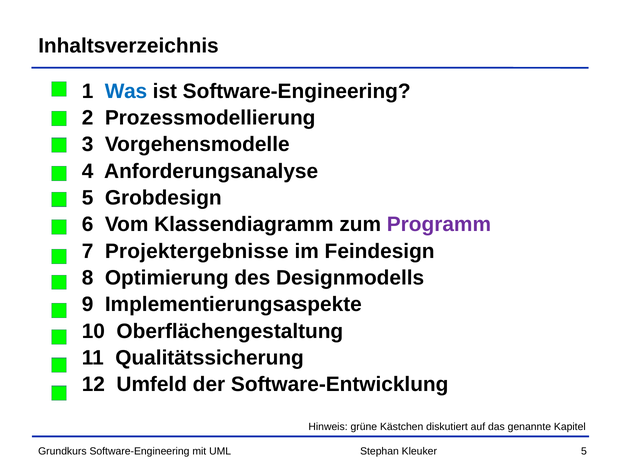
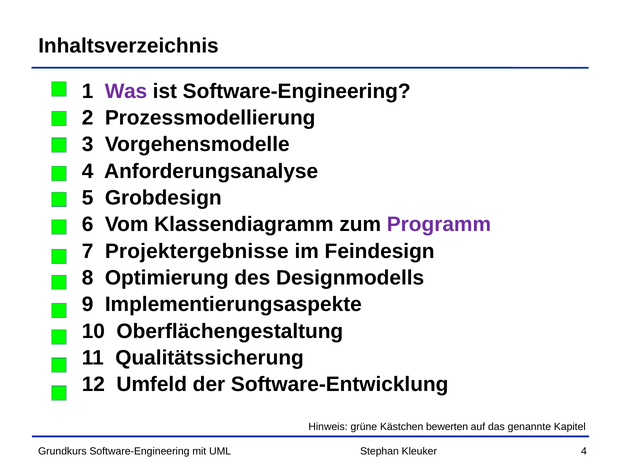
Was colour: blue -> purple (126, 91)
diskutiert: diskutiert -> bewerten (447, 426)
5: 5 -> 4 (584, 451)
